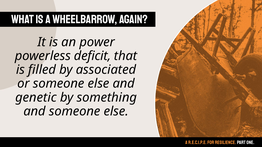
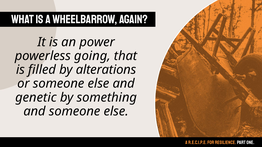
deficit: deficit -> going (92, 56)
associated: associated -> alterations (106, 70)
